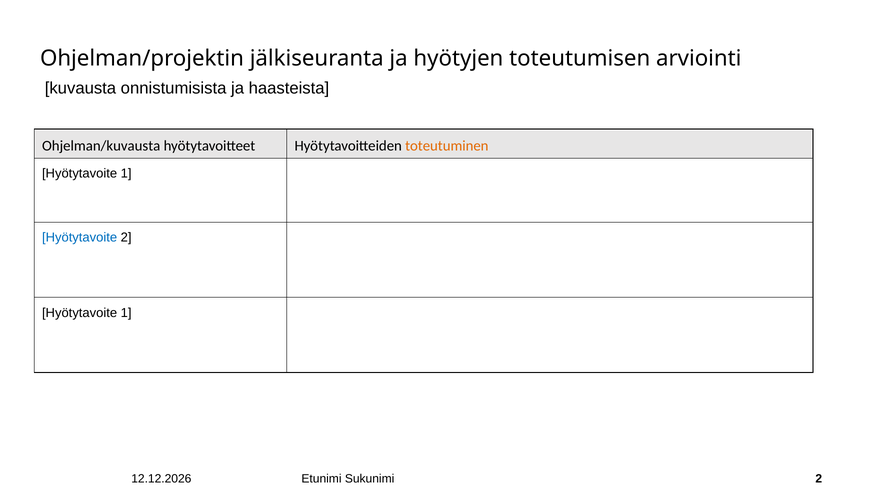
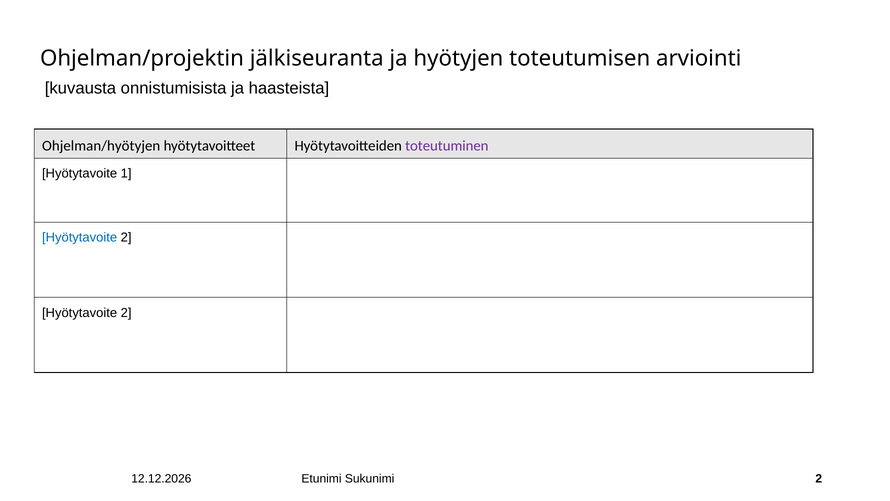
Ohjelman/kuvausta: Ohjelman/kuvausta -> Ohjelman/hyötyjen (101, 146)
toteutuminen colour: orange -> purple (447, 146)
1: 1 -> 2 (126, 313)
